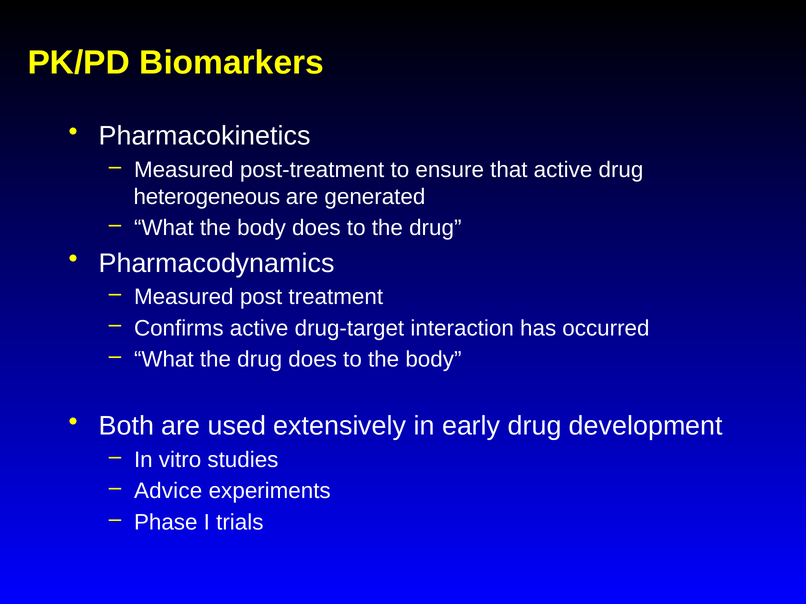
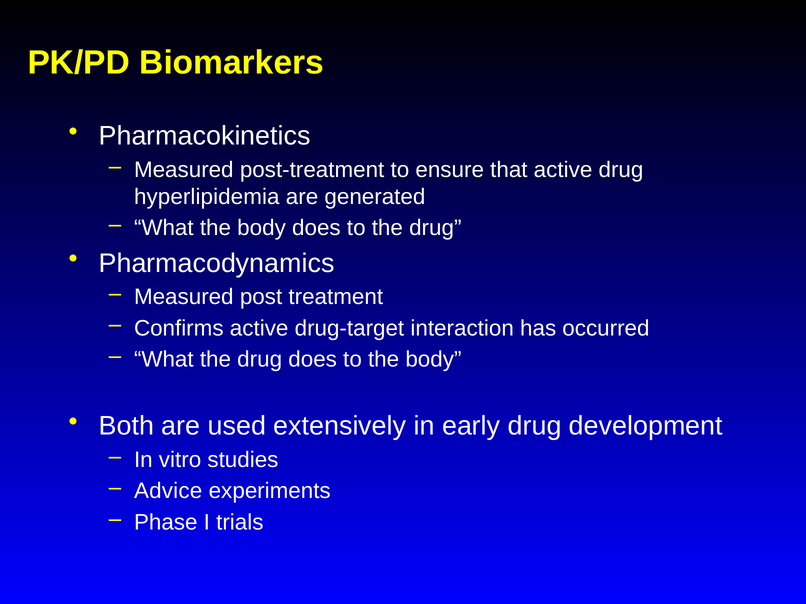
heterogeneous: heterogeneous -> hyperlipidemia (207, 197)
